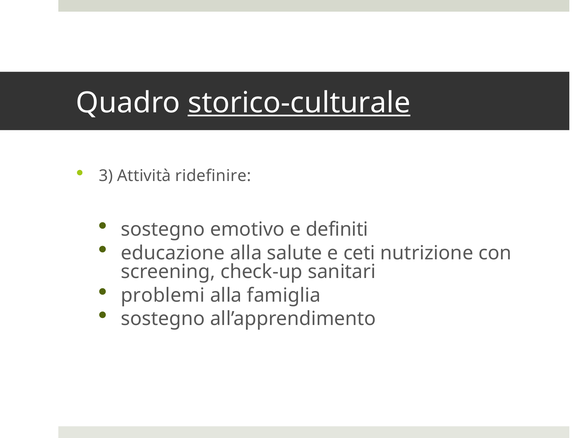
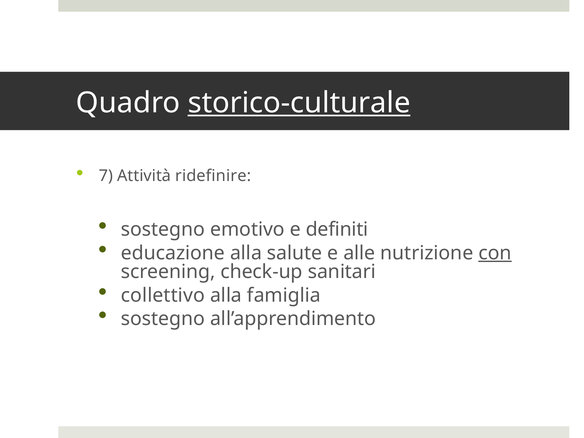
3: 3 -> 7 (106, 176)
ceti: ceti -> alle (359, 253)
con underline: none -> present (495, 253)
problemi: problemi -> collettivo (163, 295)
